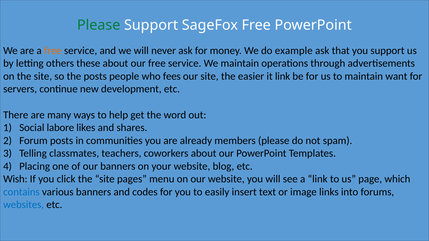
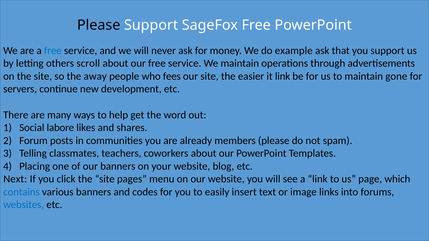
Please colour: green -> black (99, 25)
free colour: orange -> blue (53, 51)
these: these -> scroll (88, 63)
the posts: posts -> away (95, 76)
want: want -> gone (396, 76)
Wish: Wish -> Next (15, 179)
